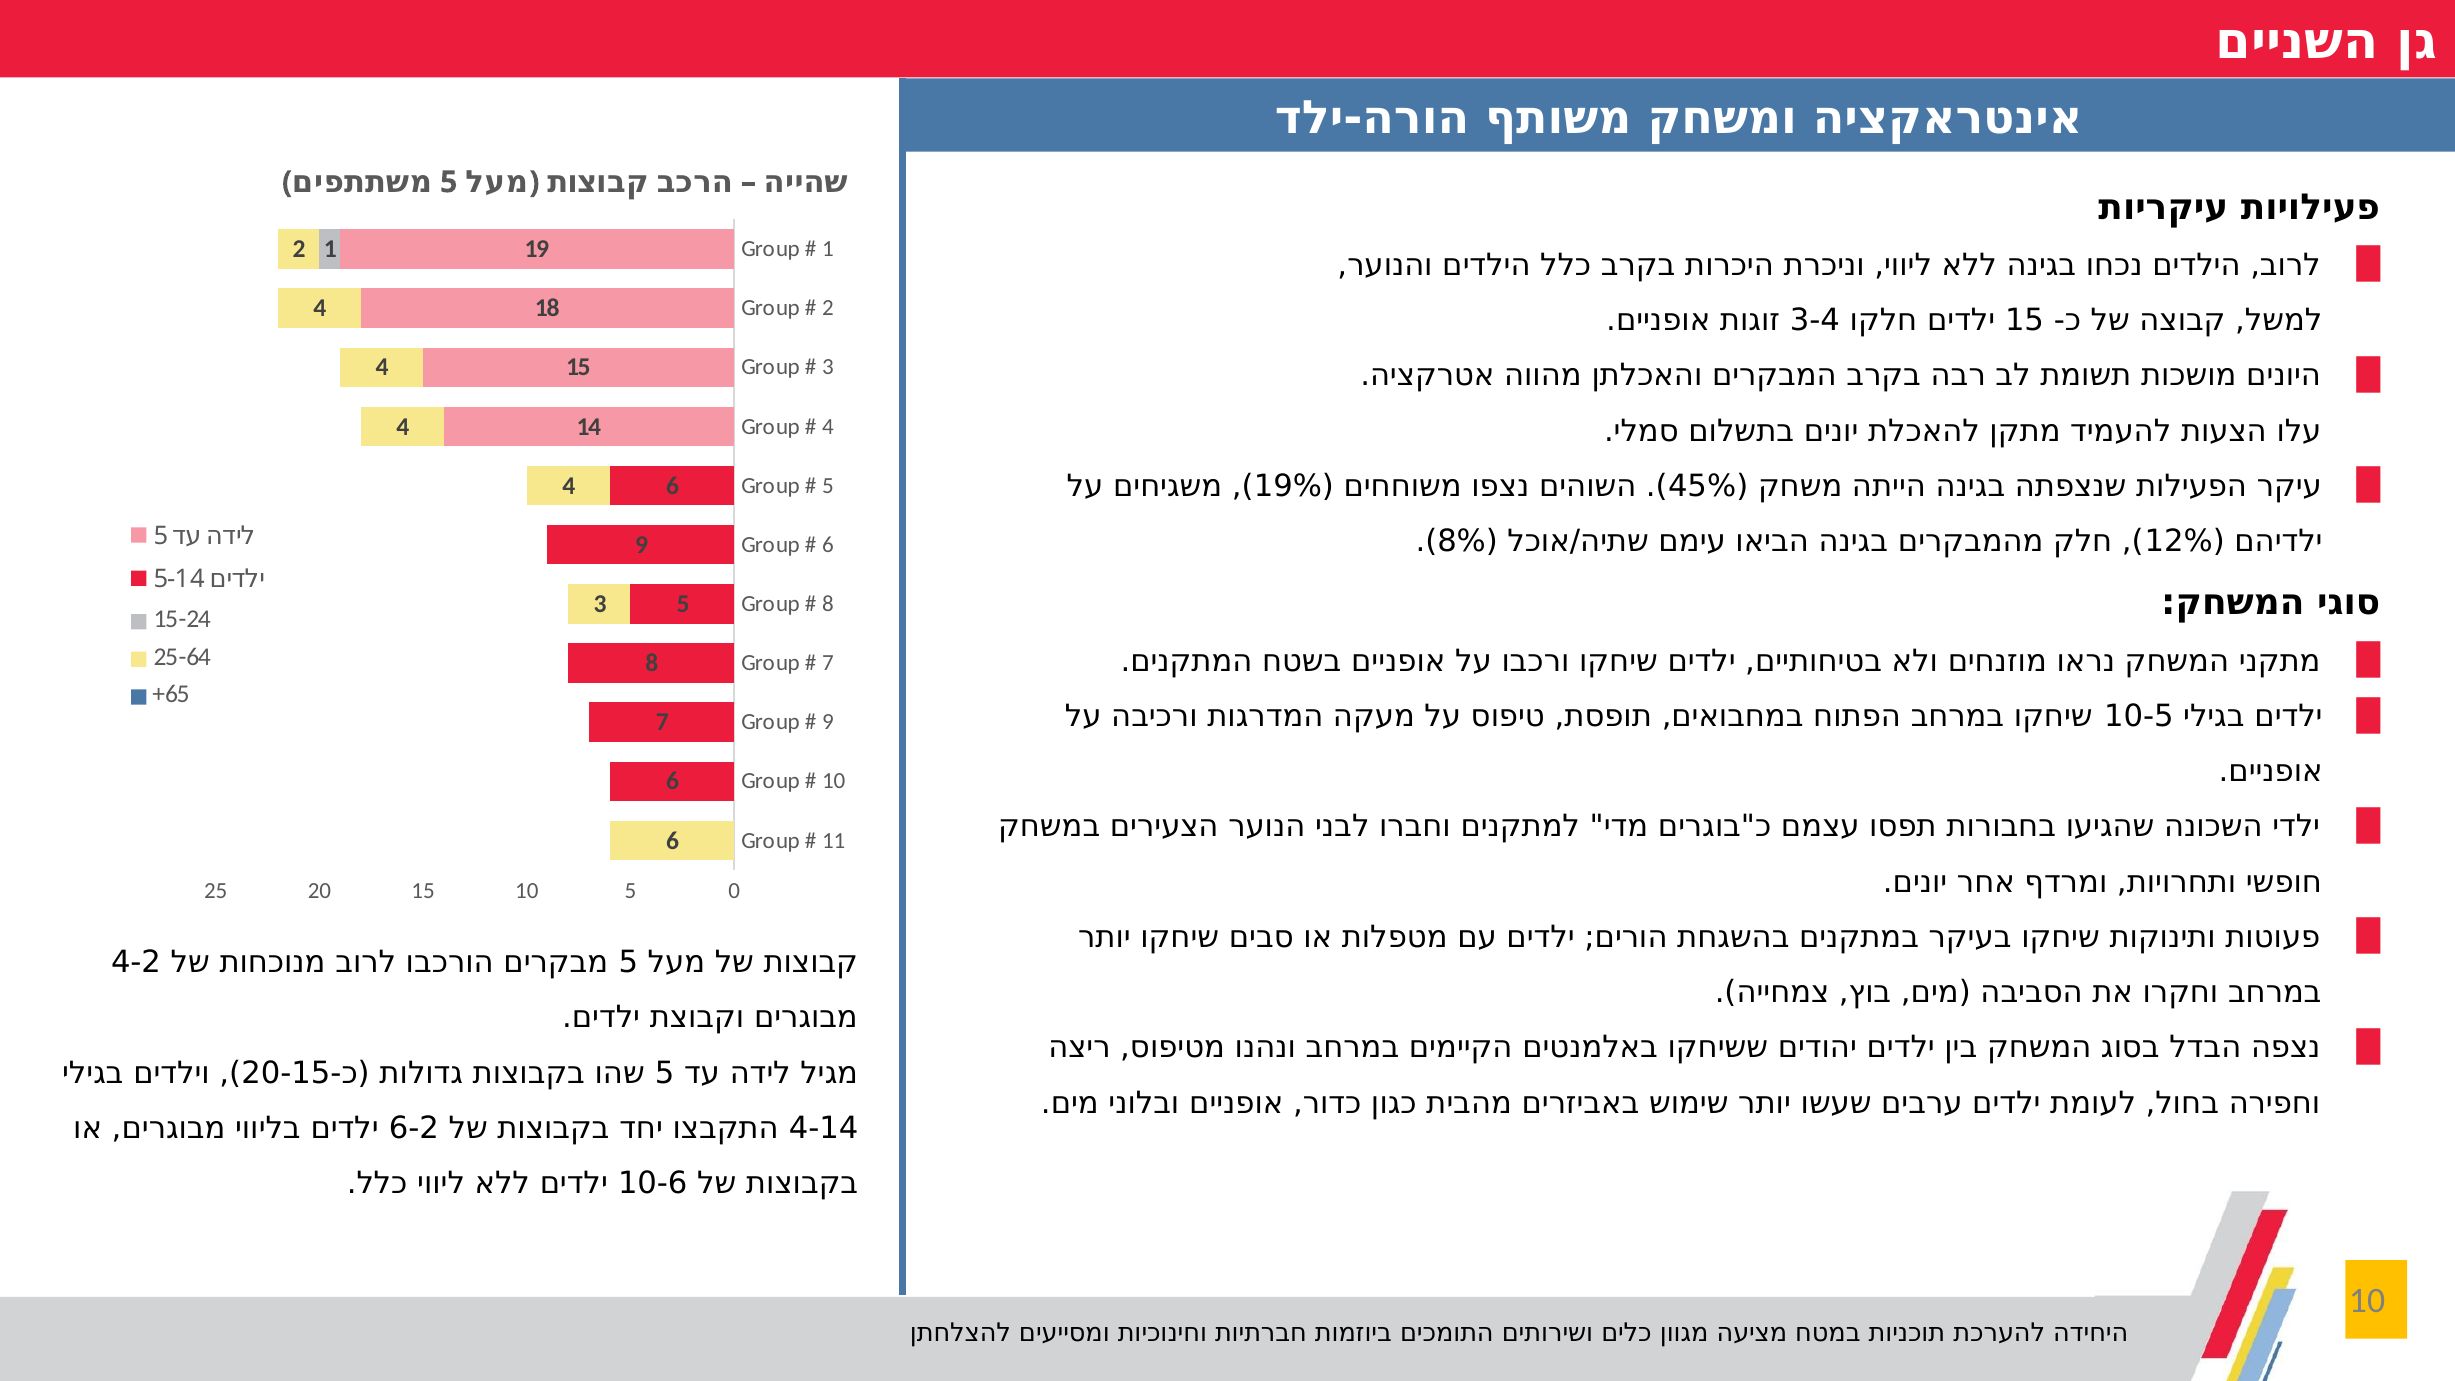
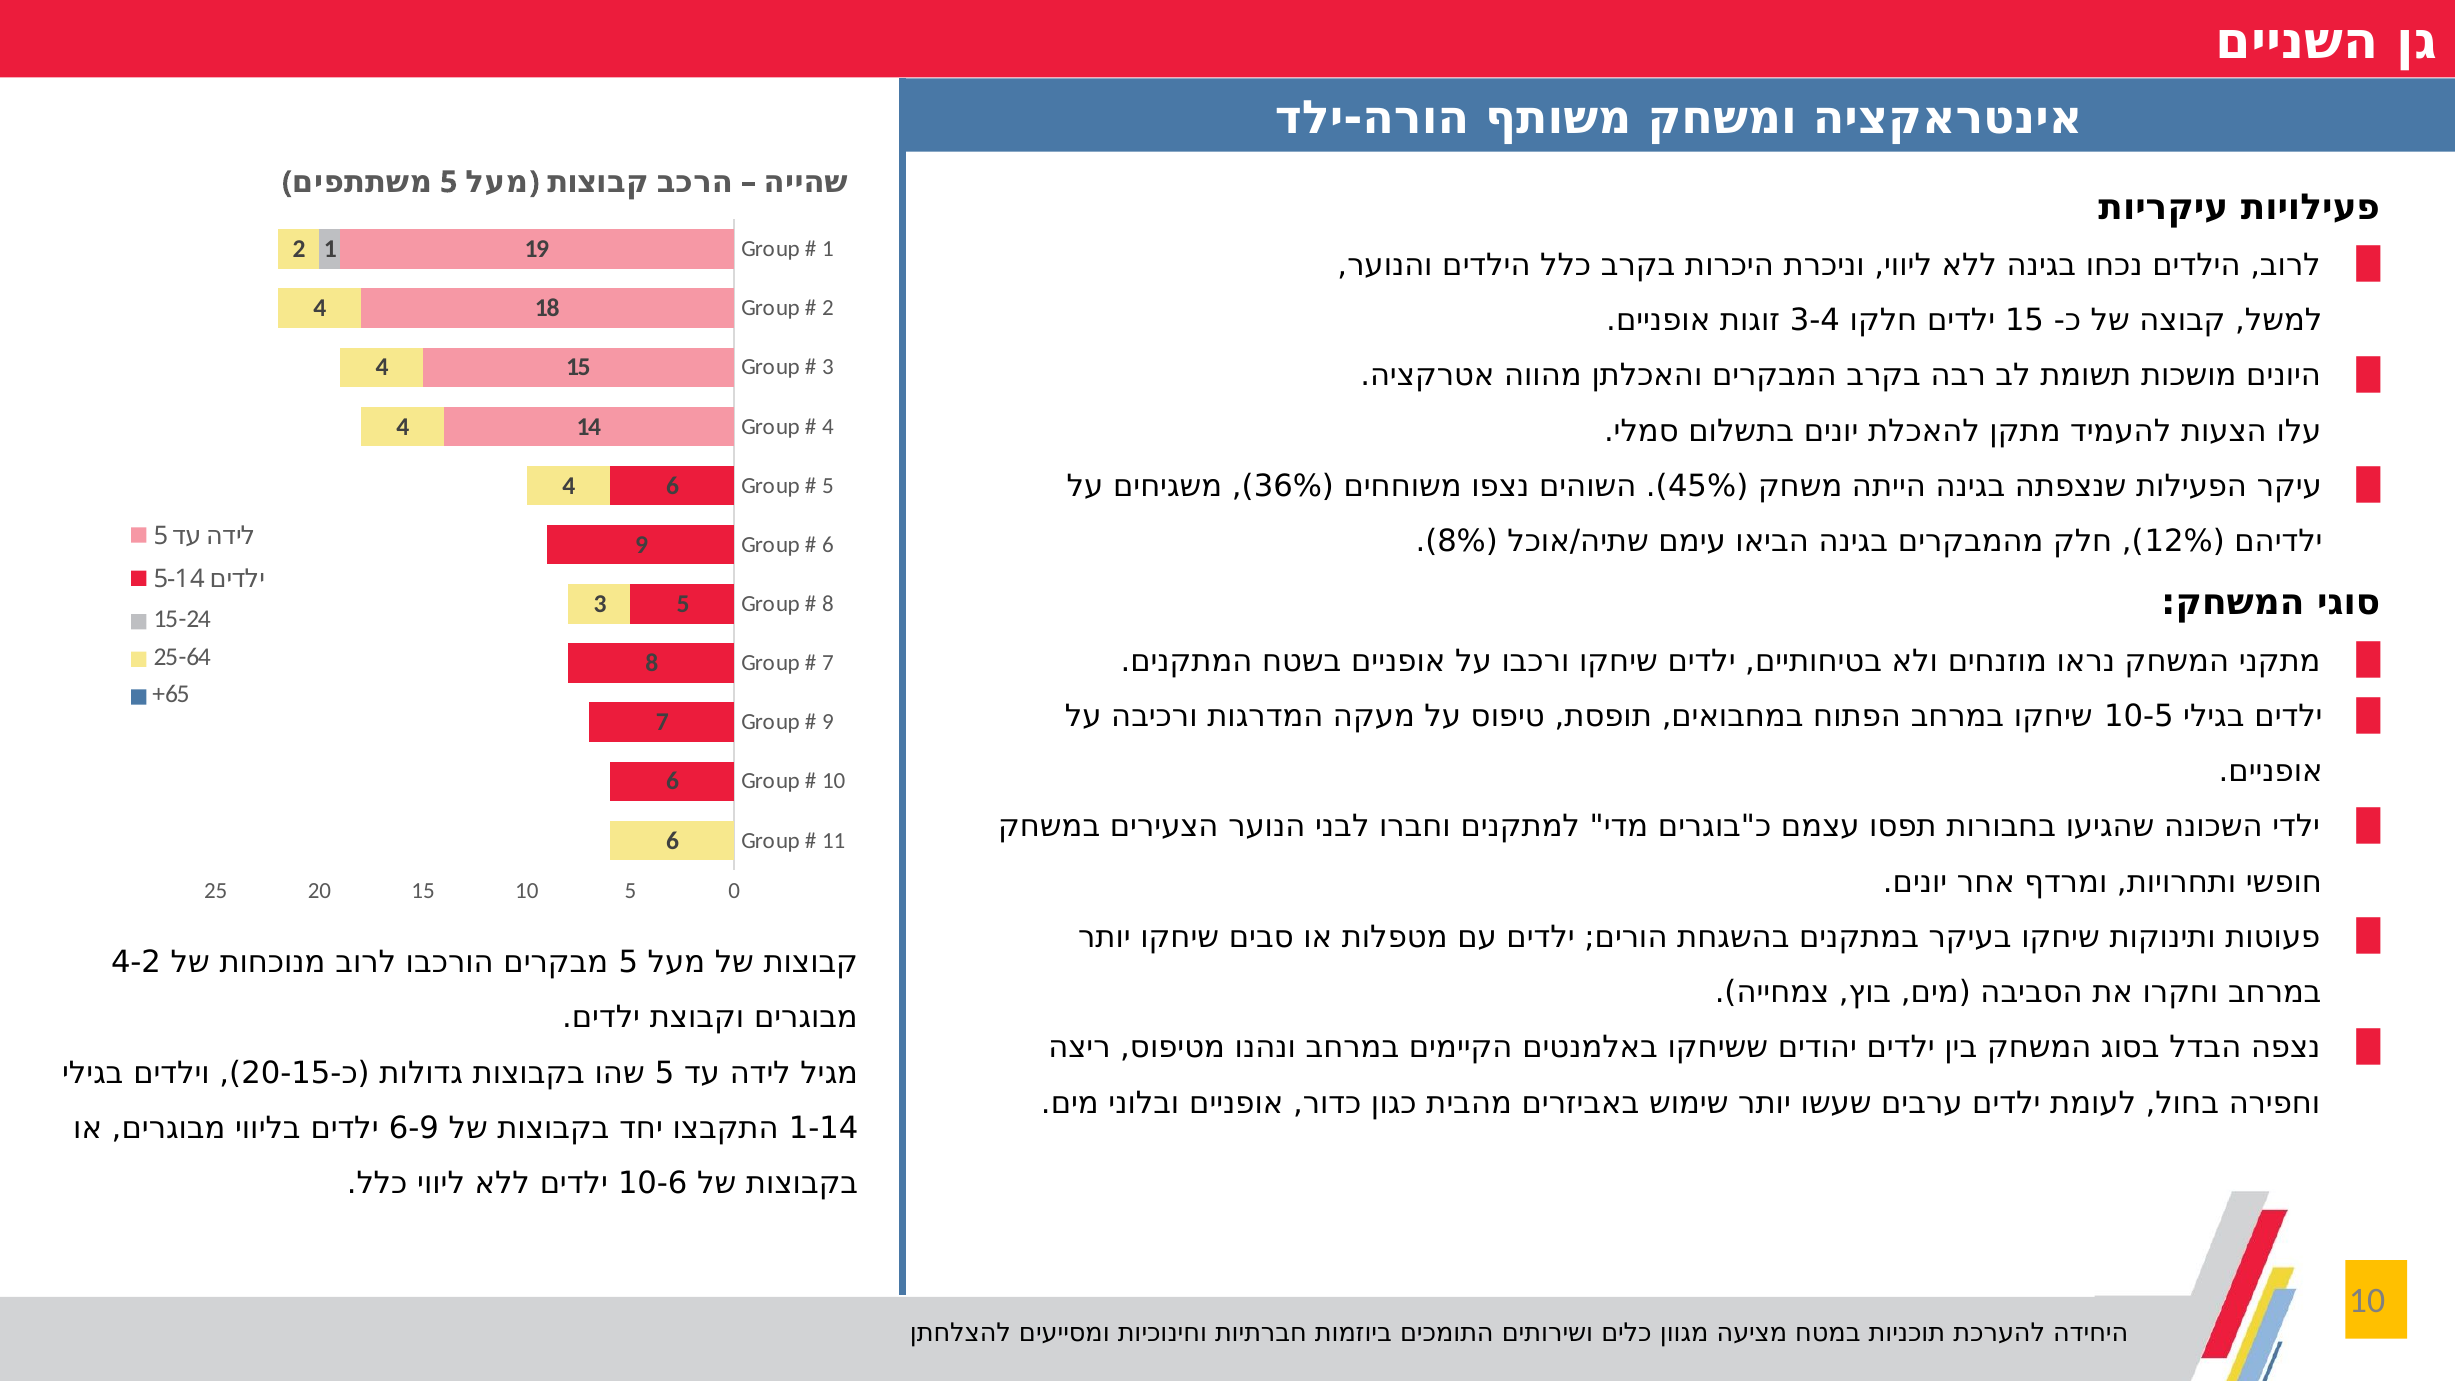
19%: 19% -> 36% (1288, 486)
6-2: 6-2 -> 6-9 (414, 1128)
4-14: 4-14 -> 1-14 (824, 1128)
